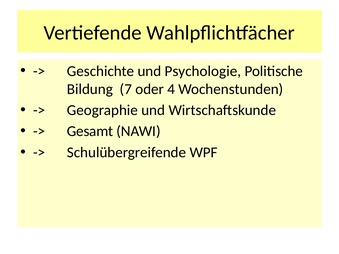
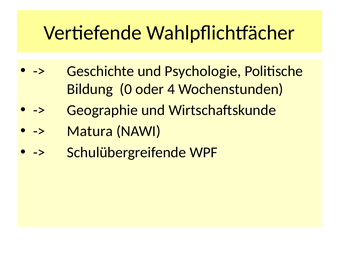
7: 7 -> 0 (126, 89)
Gesamt: Gesamt -> Matura (90, 131)
